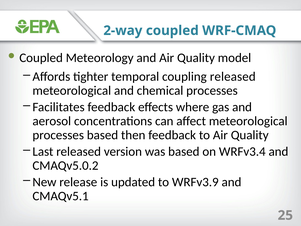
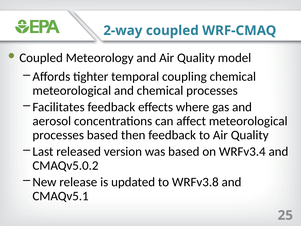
coupling released: released -> chemical (233, 77)
WRFv3.9: WRFv3.9 -> WRFv3.8 (195, 182)
